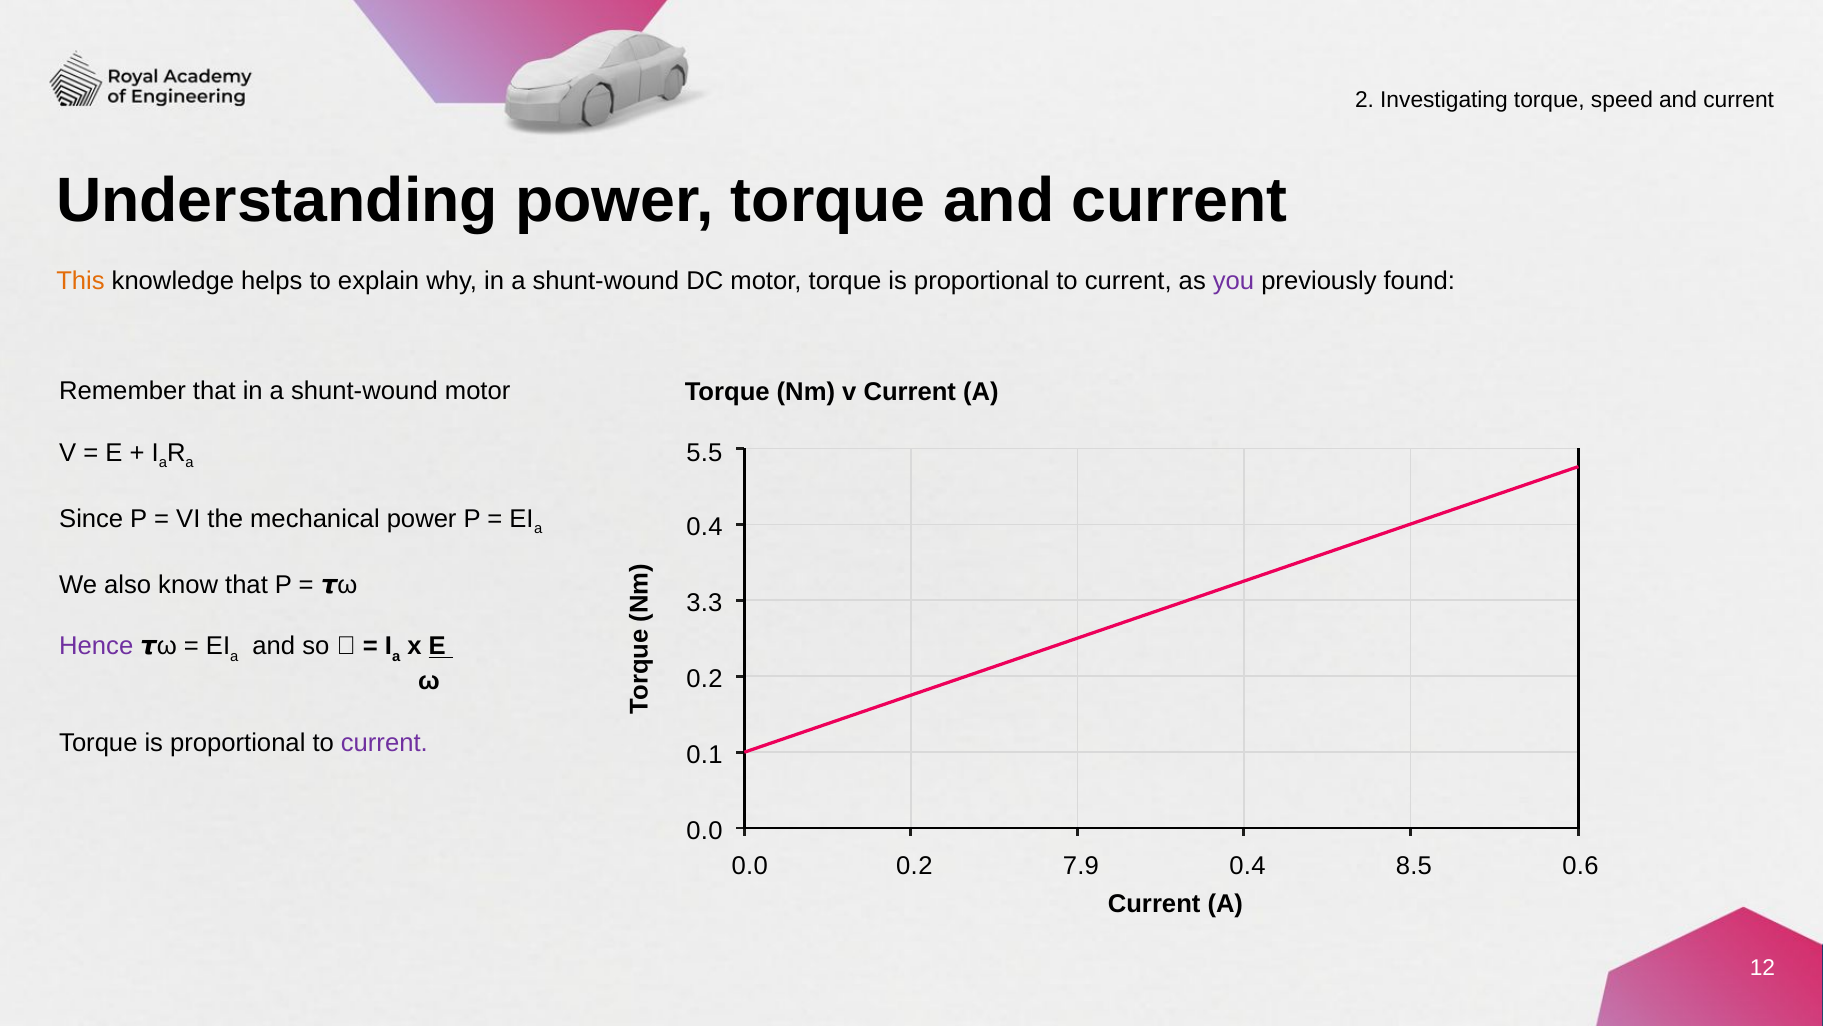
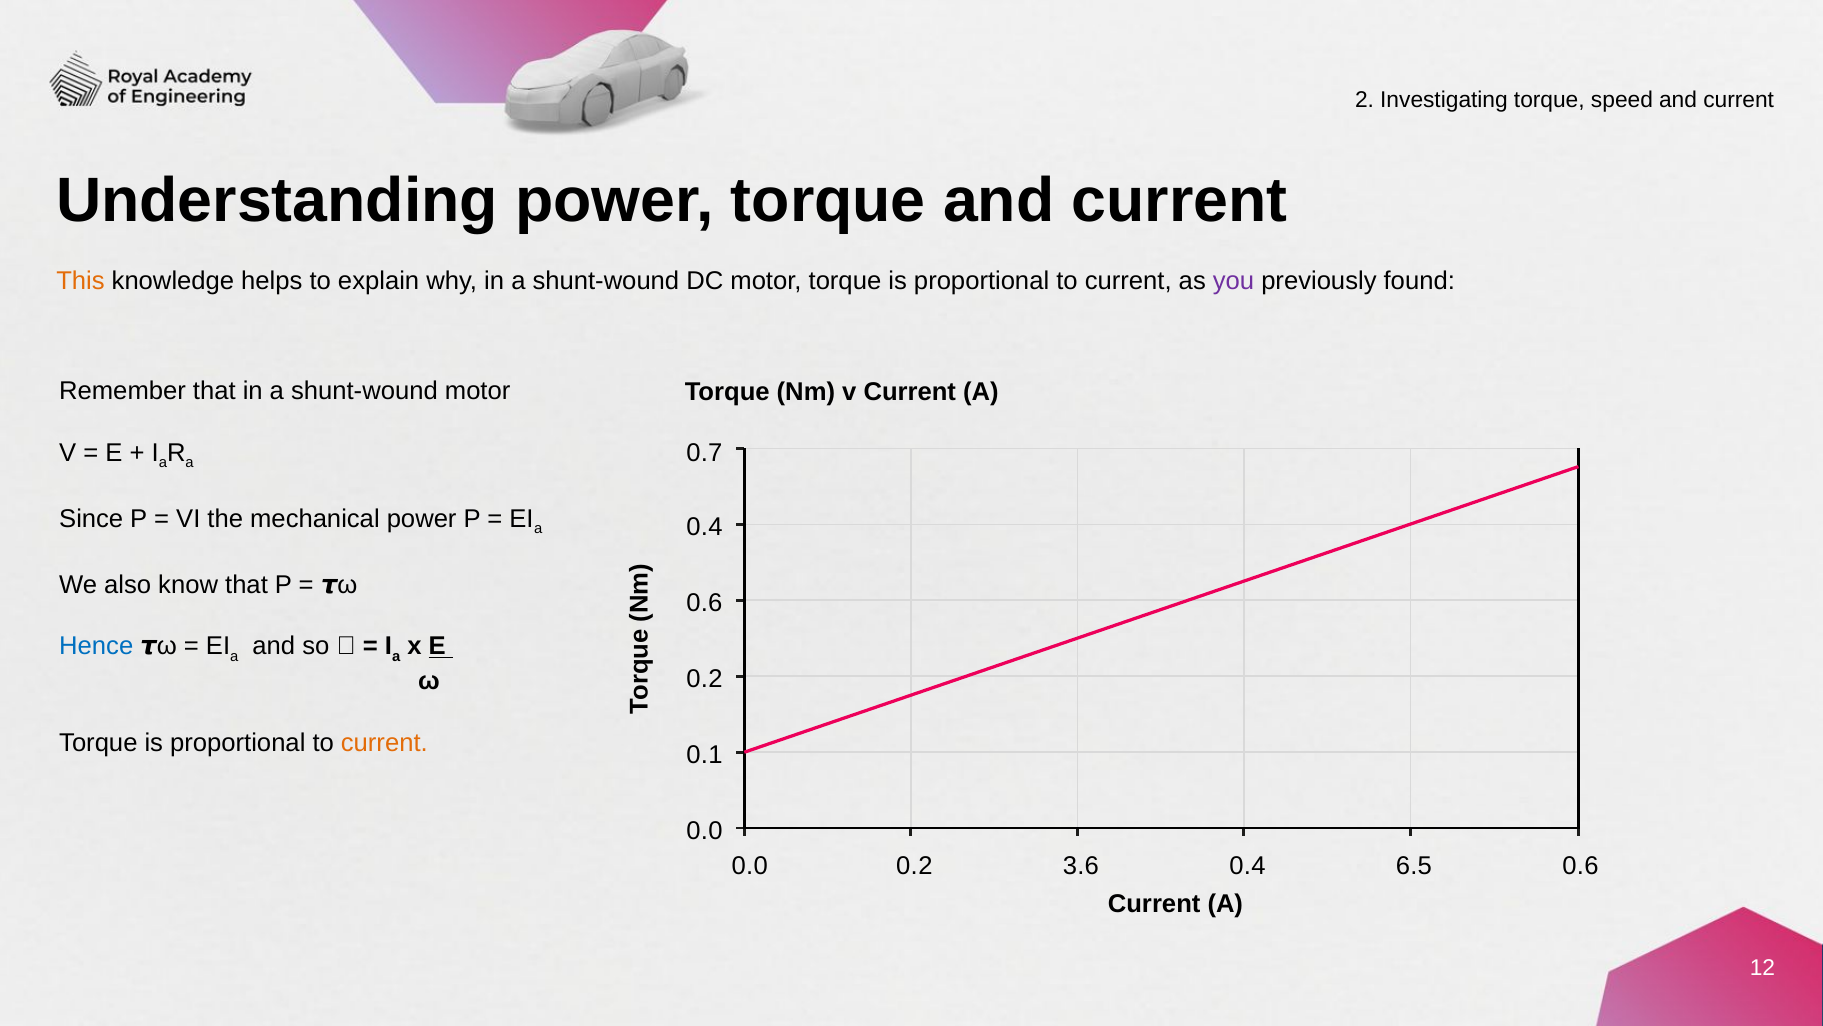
5.5: 5.5 -> 0.7 (704, 452)
3.3: 3.3 -> 0.6 (704, 603)
Hence colour: purple -> blue (96, 646)
current colour: purple -> orange (384, 742)
7.9: 7.9 -> 3.6 (1081, 866)
8.5: 8.5 -> 6.5 (1414, 866)
